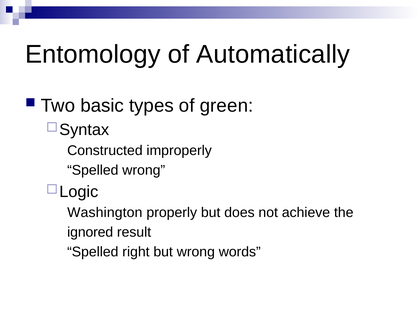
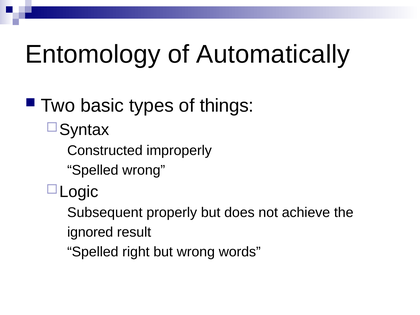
green: green -> things (227, 106)
Washington: Washington -> Subsequent (105, 213)
